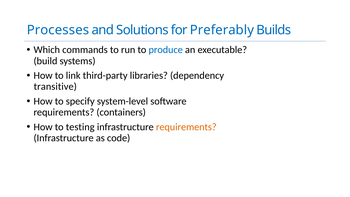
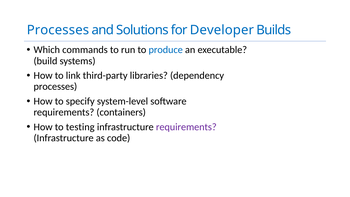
Preferably: Preferably -> Developer (222, 30)
transitive: transitive -> processes (55, 87)
requirements colour: orange -> purple (186, 127)
